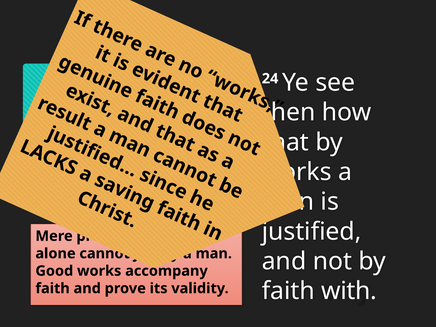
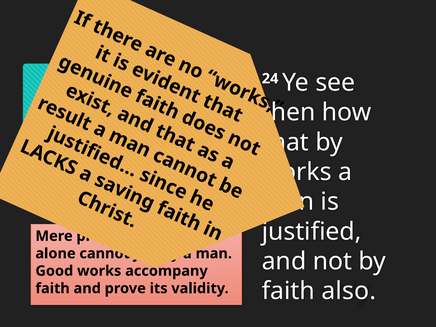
with: with -> also (349, 291)
